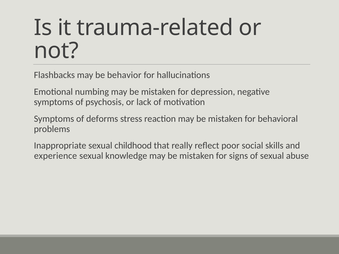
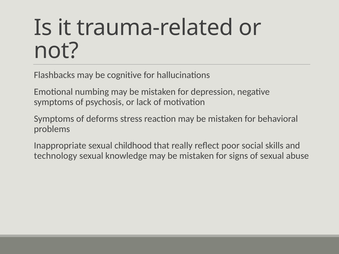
behavior: behavior -> cognitive (124, 75)
experience: experience -> technology (56, 156)
